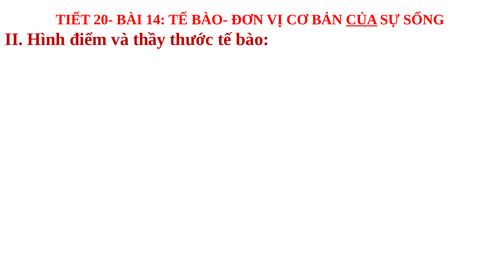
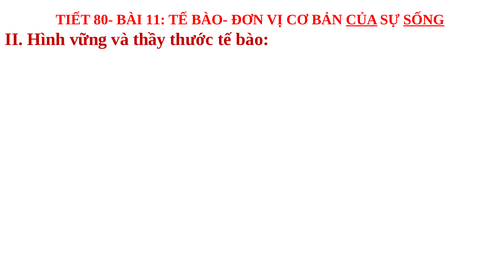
20-: 20- -> 80- (103, 20)
14: 14 -> 11 (156, 20)
SỐNG underline: none -> present (424, 20)
điểm: điểm -> vững (88, 39)
